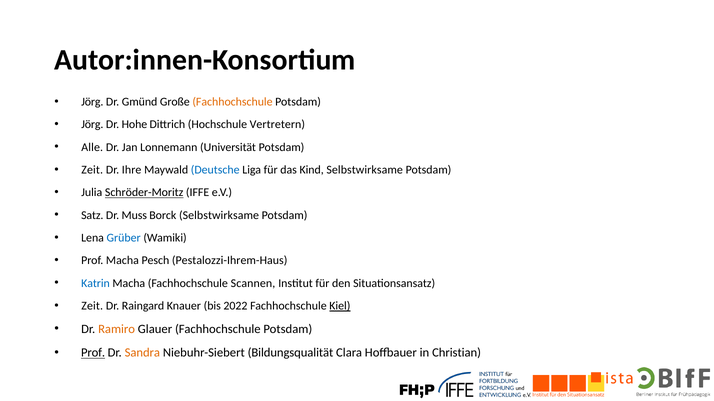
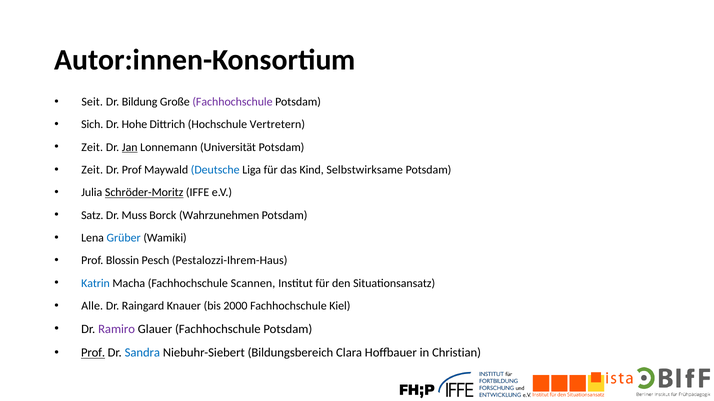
Jörg: Jörg -> Seit (92, 102)
Gmünd: Gmünd -> Bildung (140, 102)
Fachhochschule colour: orange -> purple (232, 102)
Jörg: Jörg -> Sich (92, 125)
Alle: Alle -> Zeit (92, 147)
Jan underline: none -> present (130, 147)
Dr Ihre: Ihre -> Prof (132, 170)
Borck Selbstwirksame: Selbstwirksame -> Wahrzunehmen (219, 216)
Prof Macha: Macha -> Blossin (122, 261)
Zeit: Zeit -> Alle (92, 306)
2022: 2022 -> 2000 (235, 306)
Kiel underline: present -> none (340, 306)
Ramiro colour: orange -> purple (117, 330)
Sandra colour: orange -> blue (142, 353)
Bildungsqualität: Bildungsqualität -> Bildungsbereich (290, 353)
